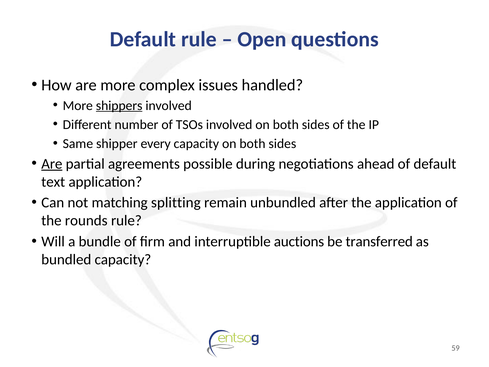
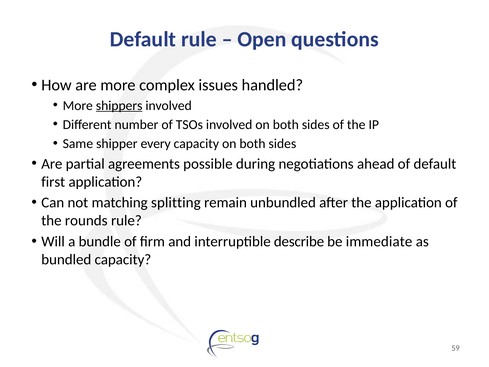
Are underline: present -> none (52, 164)
text: text -> first (53, 182)
auctions: auctions -> describe (299, 241)
transferred: transferred -> immediate (379, 241)
